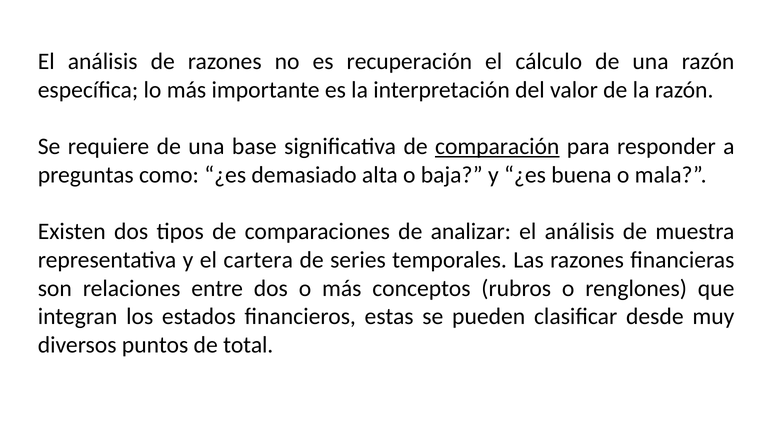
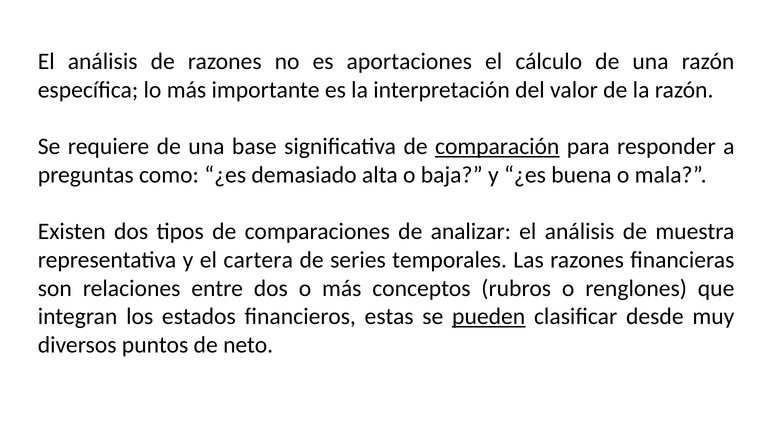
recuperación: recuperación -> aportaciones (409, 61)
pueden underline: none -> present (489, 317)
total: total -> neto (248, 345)
